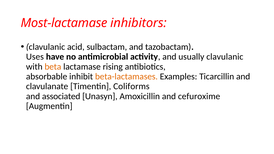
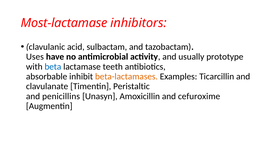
usually clavulanic: clavulanic -> prototype (225, 57)
beta colour: orange -> blue (53, 67)
rising: rising -> teeth (113, 67)
Coliforms: Coliforms -> Peristaltic (131, 86)
associated: associated -> penicillins (61, 96)
